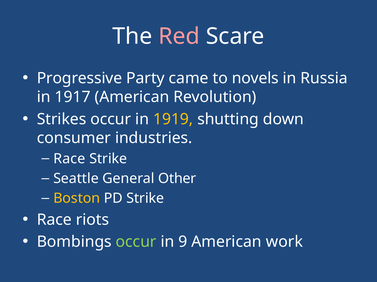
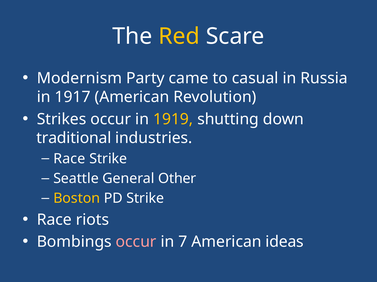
Red colour: pink -> yellow (179, 36)
Progressive: Progressive -> Modernism (79, 78)
novels: novels -> casual (255, 78)
consumer: consumer -> traditional (74, 138)
occur colour: light green -> pink (136, 242)
9: 9 -> 7 (183, 242)
work: work -> ideas (285, 242)
